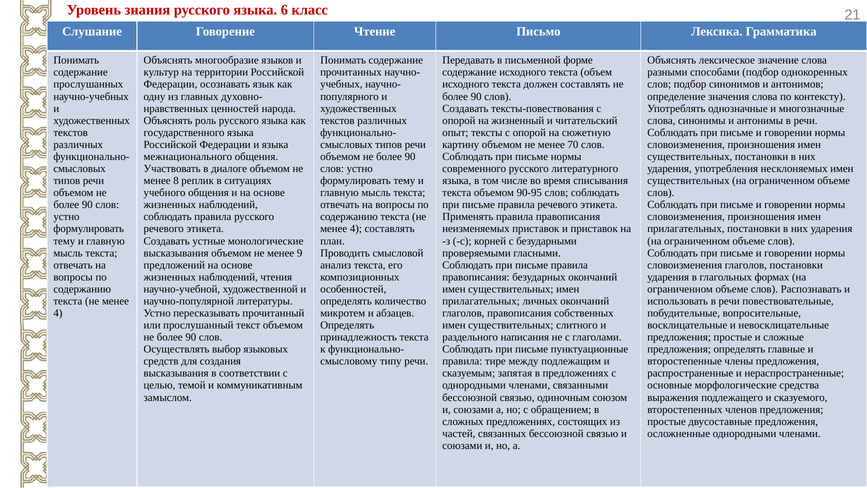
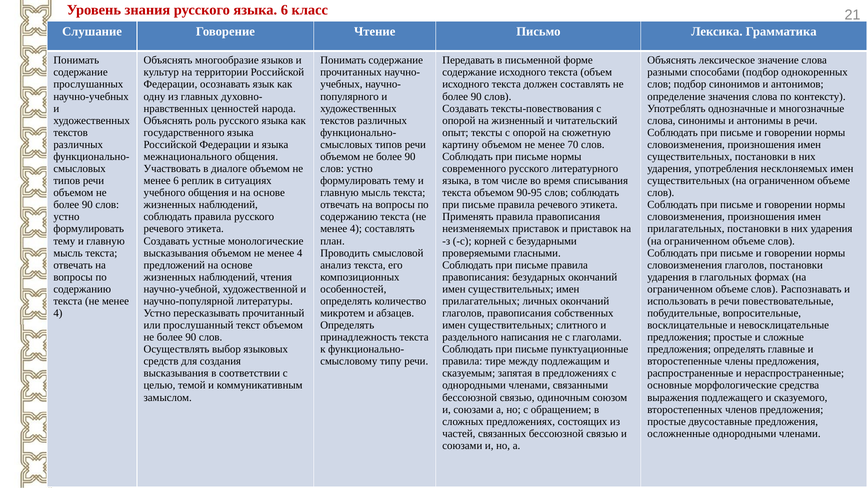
менее 8: 8 -> 6 (176, 181)
объемом не менее 9: 9 -> 4 (300, 253)
